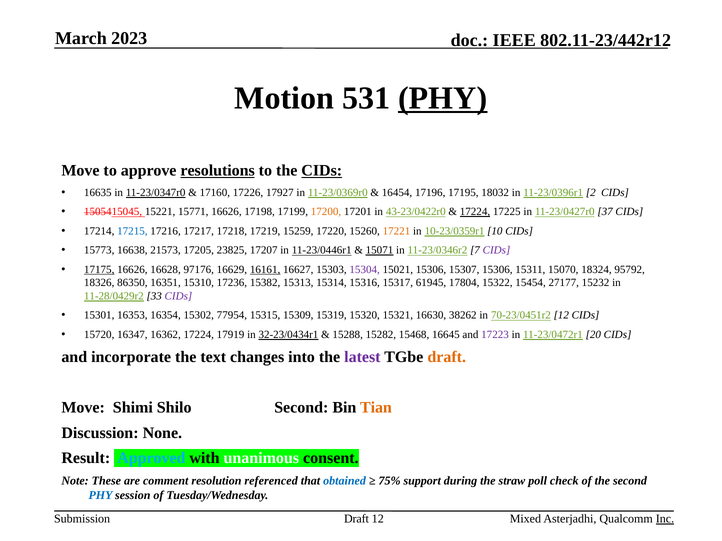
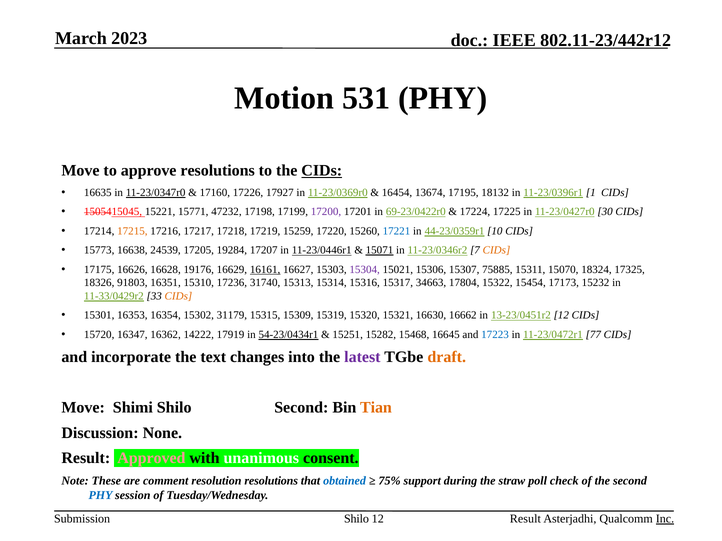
PHY underline: present -> none (443, 98)
resolutions underline: present -> none (218, 171)
17196: 17196 -> 13674 (430, 193)
18032: 18032 -> 18132 (495, 193)
2: 2 -> 1 (591, 193)
15771 16626: 16626 -> 47232 (226, 212)
17200 colour: orange -> purple (326, 212)
43-23/0422r0: 43-23/0422r0 -> 69-23/0422r0 (416, 212)
17224 underline: present -> none (475, 212)
37: 37 -> 30 (605, 212)
17215 colour: blue -> orange (132, 231)
17221 colour: orange -> blue (396, 231)
10-23/0359r1: 10-23/0359r1 -> 44-23/0359r1 (455, 231)
21573: 21573 -> 24539 (166, 251)
23825: 23825 -> 19284 (232, 251)
CIDs colour: purple -> orange (496, 251)
17175 underline: present -> none (99, 270)
97176: 97176 -> 19176 (199, 270)
15307 15306: 15306 -> 75885 (497, 270)
95792: 95792 -> 17325 (630, 270)
86350: 86350 -> 91803 (132, 283)
15382: 15382 -> 31740 (265, 283)
61945: 61945 -> 34663 (431, 283)
27177: 27177 -> 17173 (564, 283)
11-28/0429r2: 11-28/0429r2 -> 11-33/0429r2 (114, 296)
CIDs colour: purple -> orange (178, 296)
77954: 77954 -> 31179 (232, 316)
38262: 38262 -> 16662 (463, 316)
70-23/0451r2: 70-23/0451r2 -> 13-23/0451r2 (521, 316)
16362 17224: 17224 -> 14222 (199, 335)
32-23/0434r1: 32-23/0434r1 -> 54-23/0434r1 (288, 335)
15288: 15288 -> 15251 (348, 335)
17223 colour: purple -> blue (495, 335)
20: 20 -> 77 (593, 335)
Approved colour: light blue -> pink (151, 459)
resolution referenced: referenced -> resolutions (271, 481)
Draft: Draft -> Shilo (356, 519)
Mixed: Mixed -> Result (525, 519)
